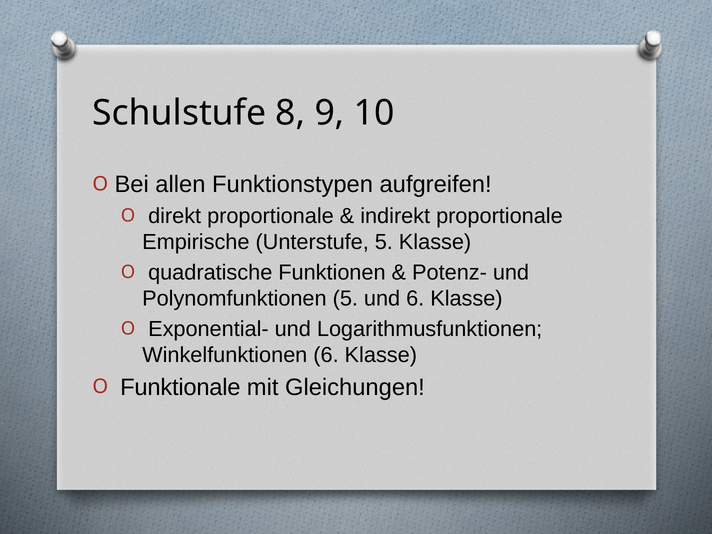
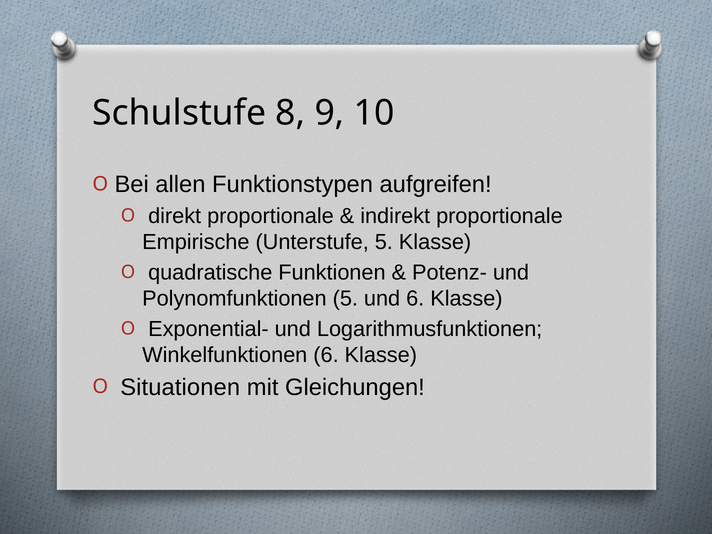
Funktionale: Funktionale -> Situationen (180, 387)
